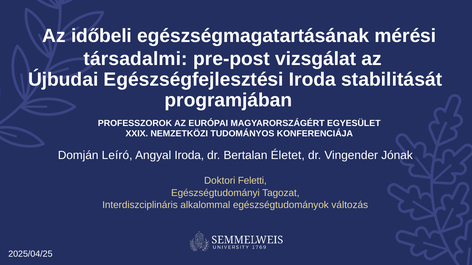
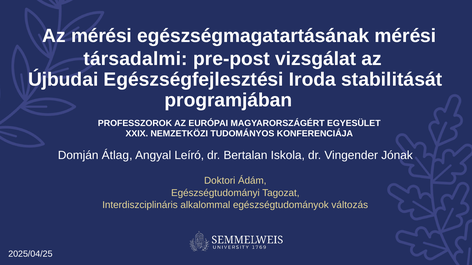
Az időbeli: időbeli -> mérési (101, 36)
Leíró: Leíró -> Átlag (117, 156)
Angyal Iroda: Iroda -> Leíró (189, 156)
Életet: Életet -> Iskola (288, 156)
Feletti: Feletti -> Ádám (252, 181)
